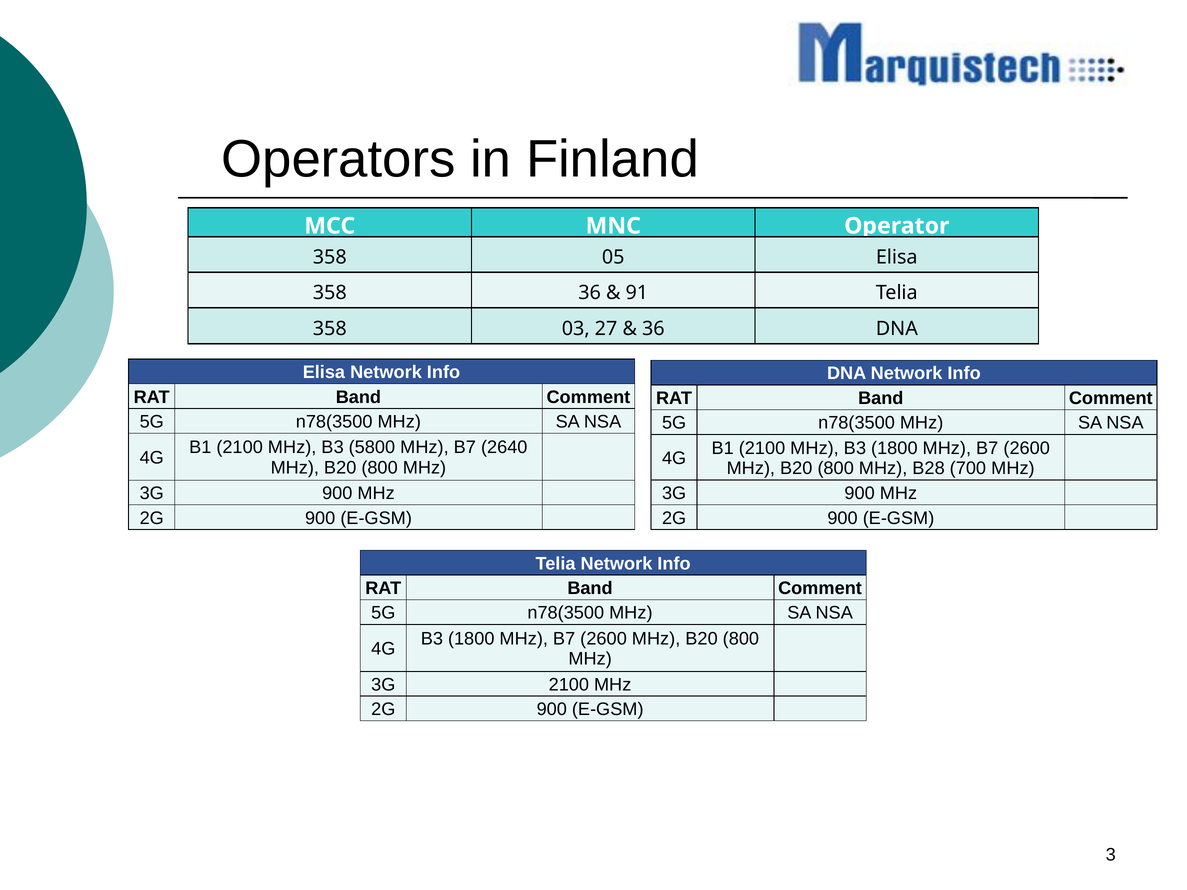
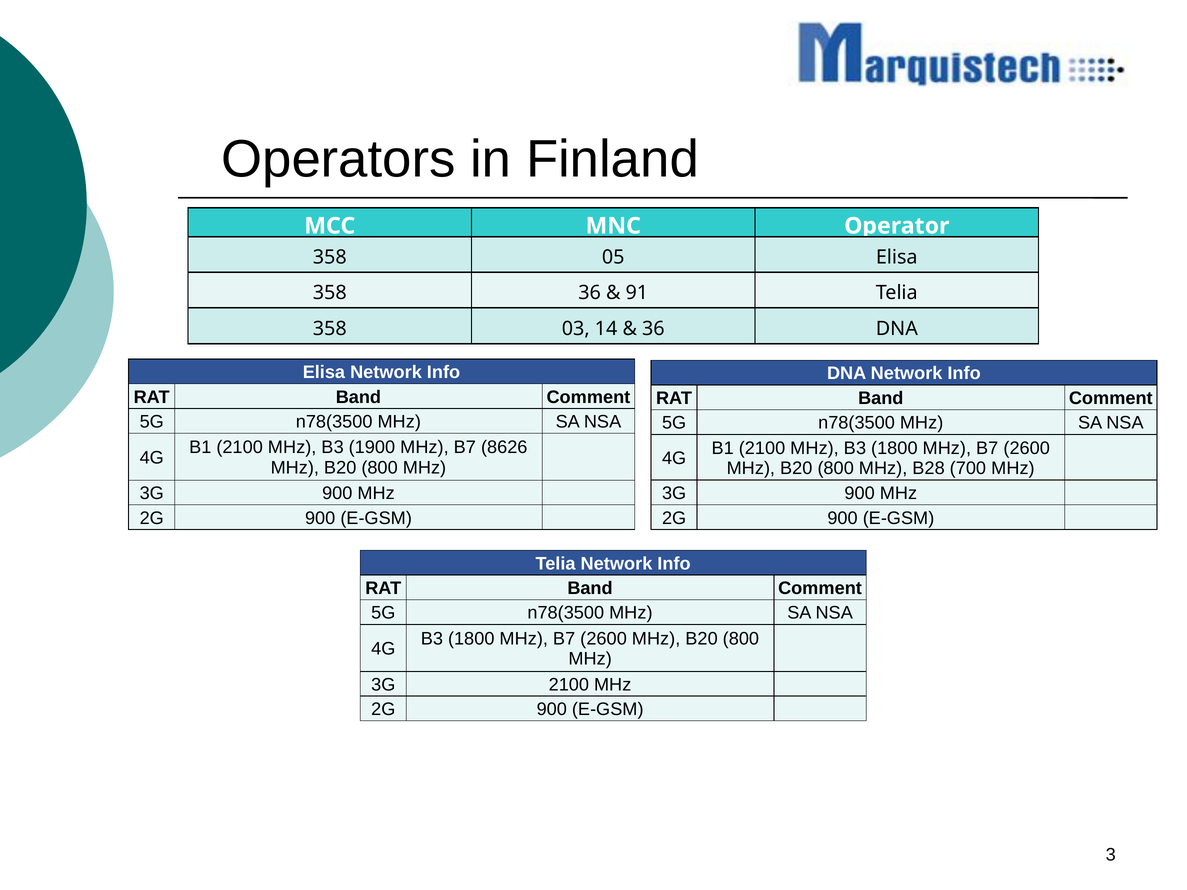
27: 27 -> 14 (606, 329)
5800: 5800 -> 1900 (372, 448)
2640: 2640 -> 8626 (504, 448)
